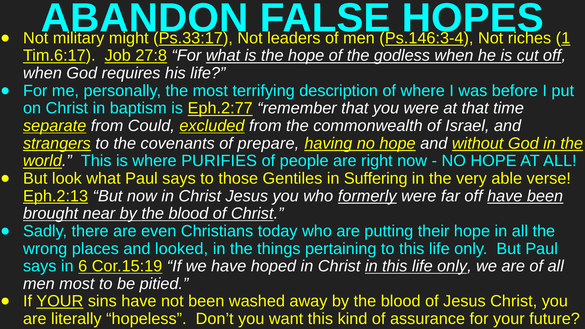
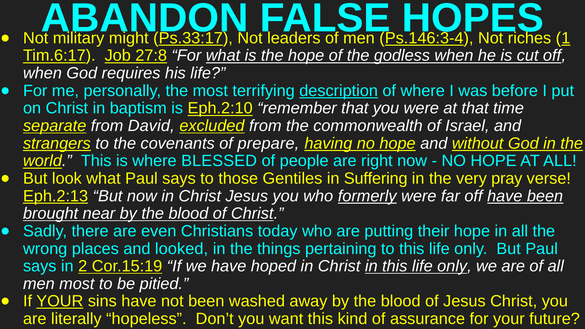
description underline: none -> present (339, 91)
Eph.2:77: Eph.2:77 -> Eph.2:10 (220, 108)
Could: Could -> David (151, 126)
PURIFIES: PURIFIES -> BLESSED (219, 161)
able: able -> pray (507, 178)
6: 6 -> 2 (83, 266)
